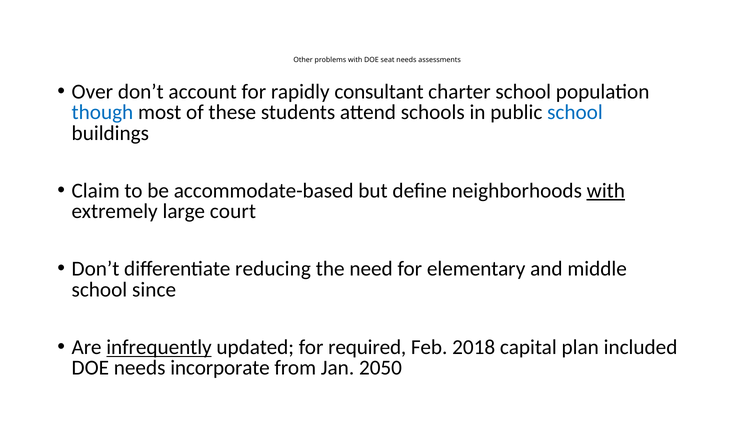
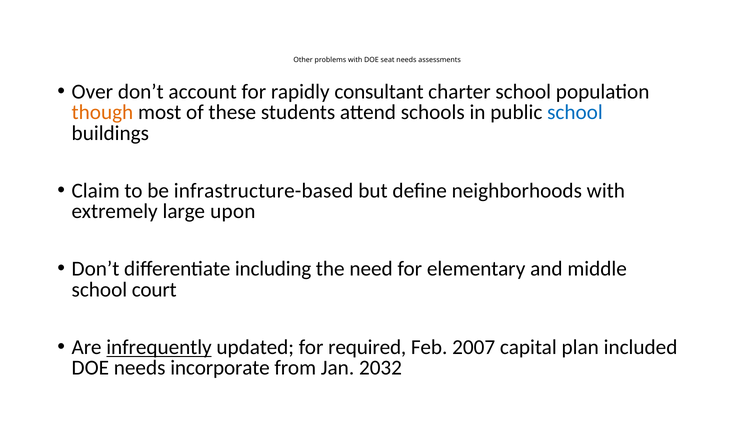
though colour: blue -> orange (102, 112)
accommodate-based: accommodate-based -> infrastructure-based (264, 191)
with underline: present -> none (606, 191)
court: court -> upon (233, 211)
reducing: reducing -> including (273, 269)
since: since -> court (154, 290)
2018: 2018 -> 2007 (474, 347)
2050: 2050 -> 2032 (380, 368)
